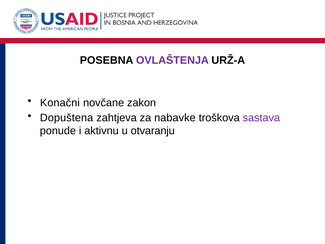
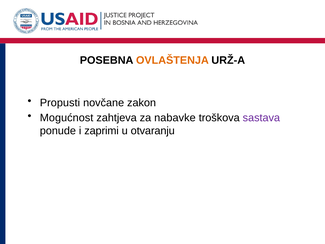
OVLAŠTENJA colour: purple -> orange (172, 60)
Konačni: Konačni -> Propusti (60, 103)
Dopuštena: Dopuštena -> Mogućnost (67, 118)
aktivnu: aktivnu -> zaprimi (102, 131)
